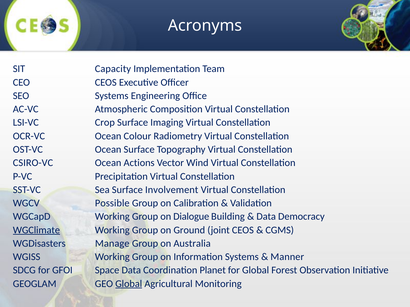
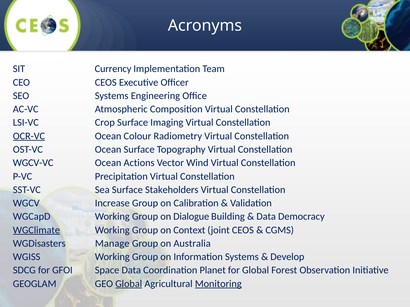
Capacity: Capacity -> Currency (113, 69)
OCR-VC underline: none -> present (29, 136)
CSIRO-VC: CSIRO-VC -> WGCV-VC (33, 163)
Involvement: Involvement -> Stakeholders (172, 190)
Possible: Possible -> Increase (112, 203)
Ground: Ground -> Context (189, 230)
Manner: Manner -> Develop (287, 257)
Monitoring underline: none -> present (218, 284)
